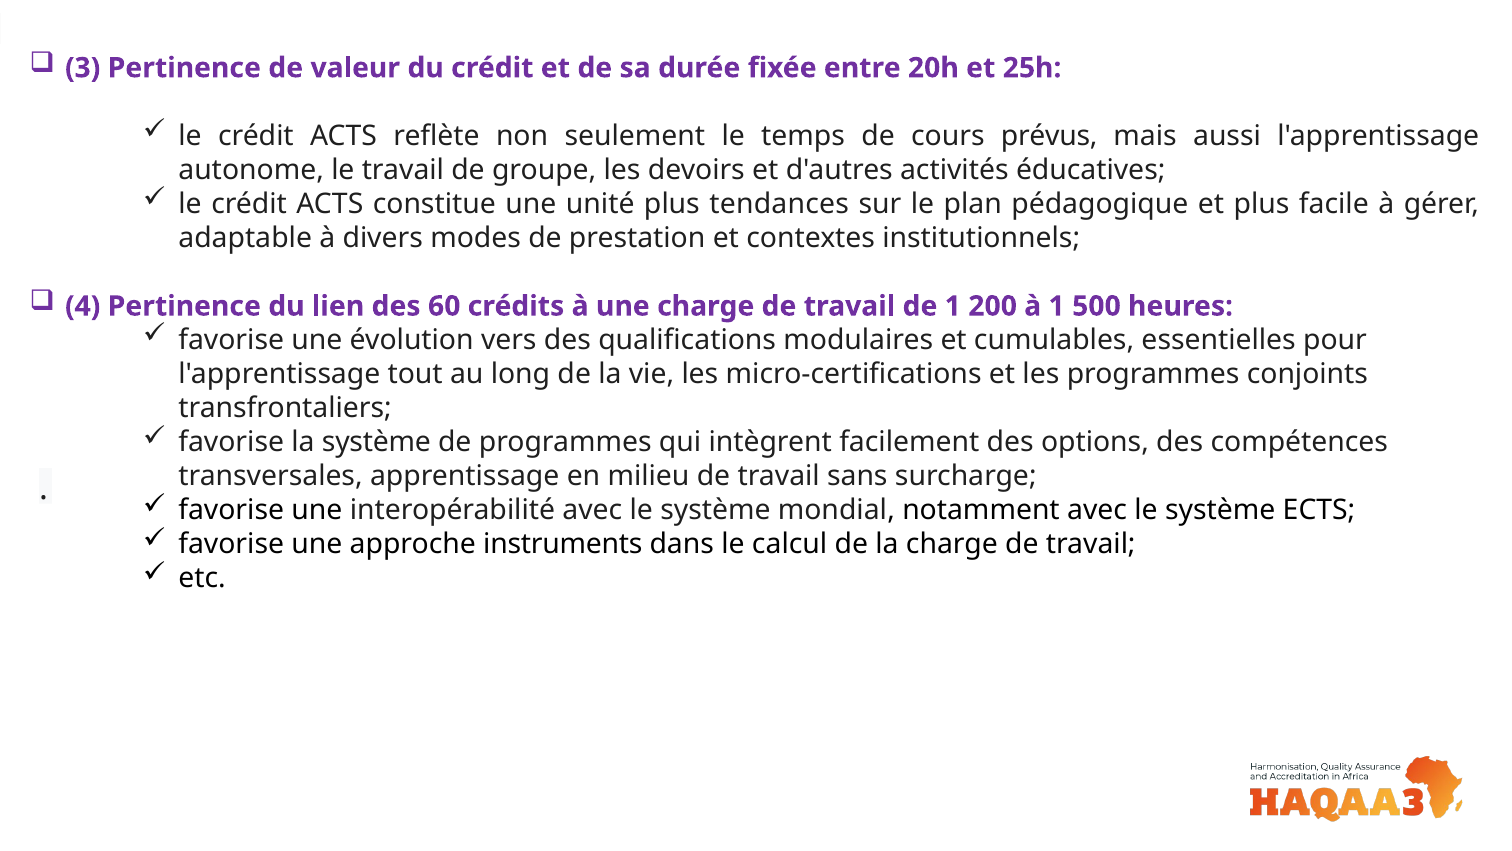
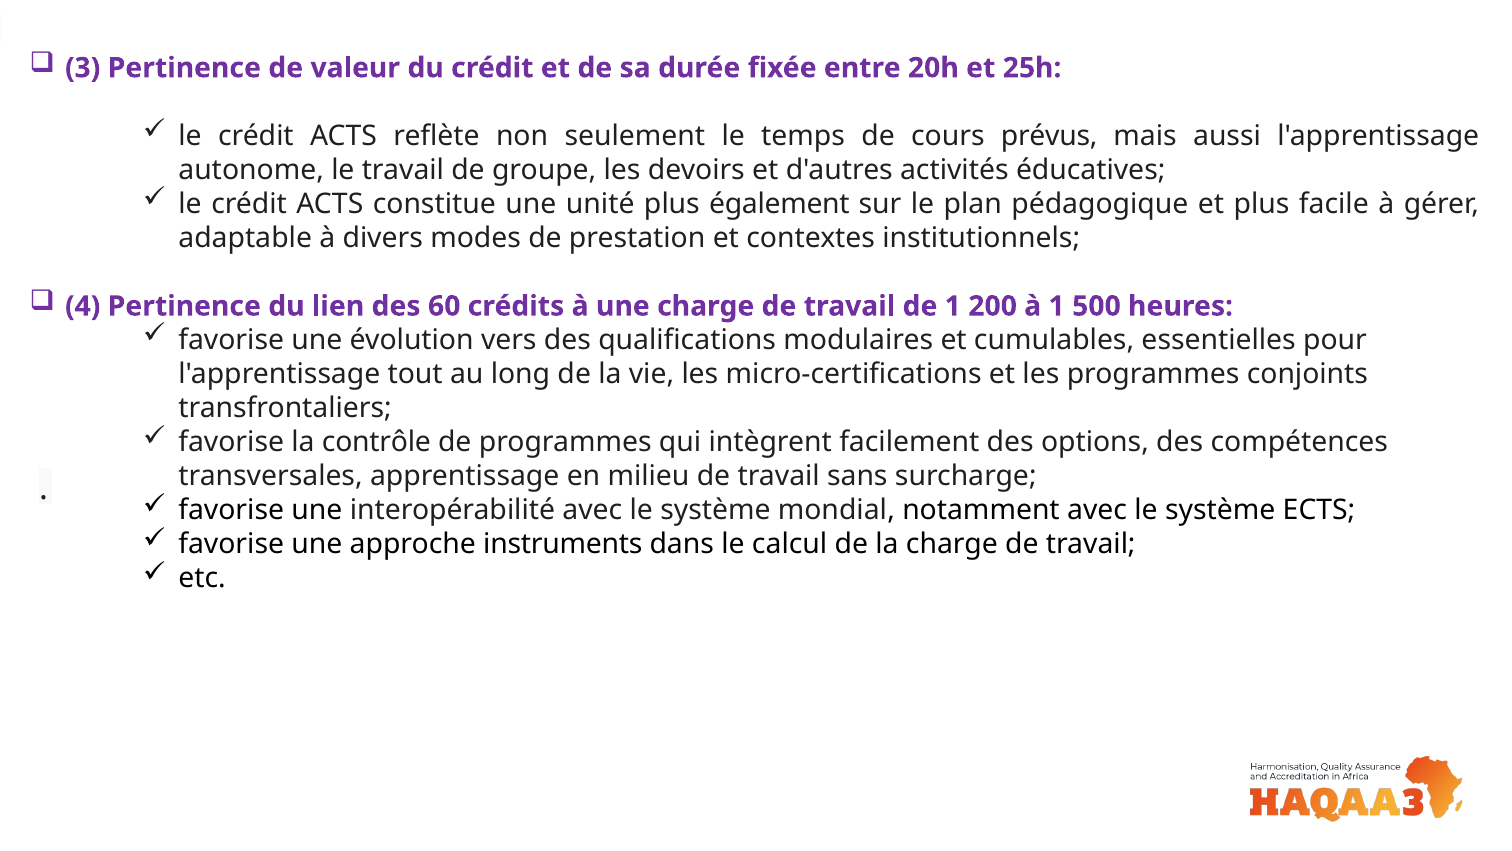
tendances: tendances -> également (779, 204)
la système: système -> contrôle (376, 442)
